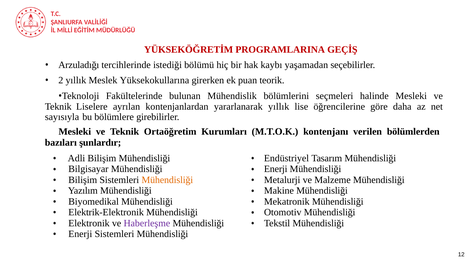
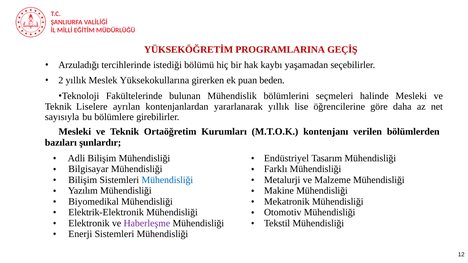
teorik: teorik -> beden (272, 81)
Enerji: Enerji -> Farklı (276, 169)
Mühendisliği colour: orange -> blue (167, 180)
